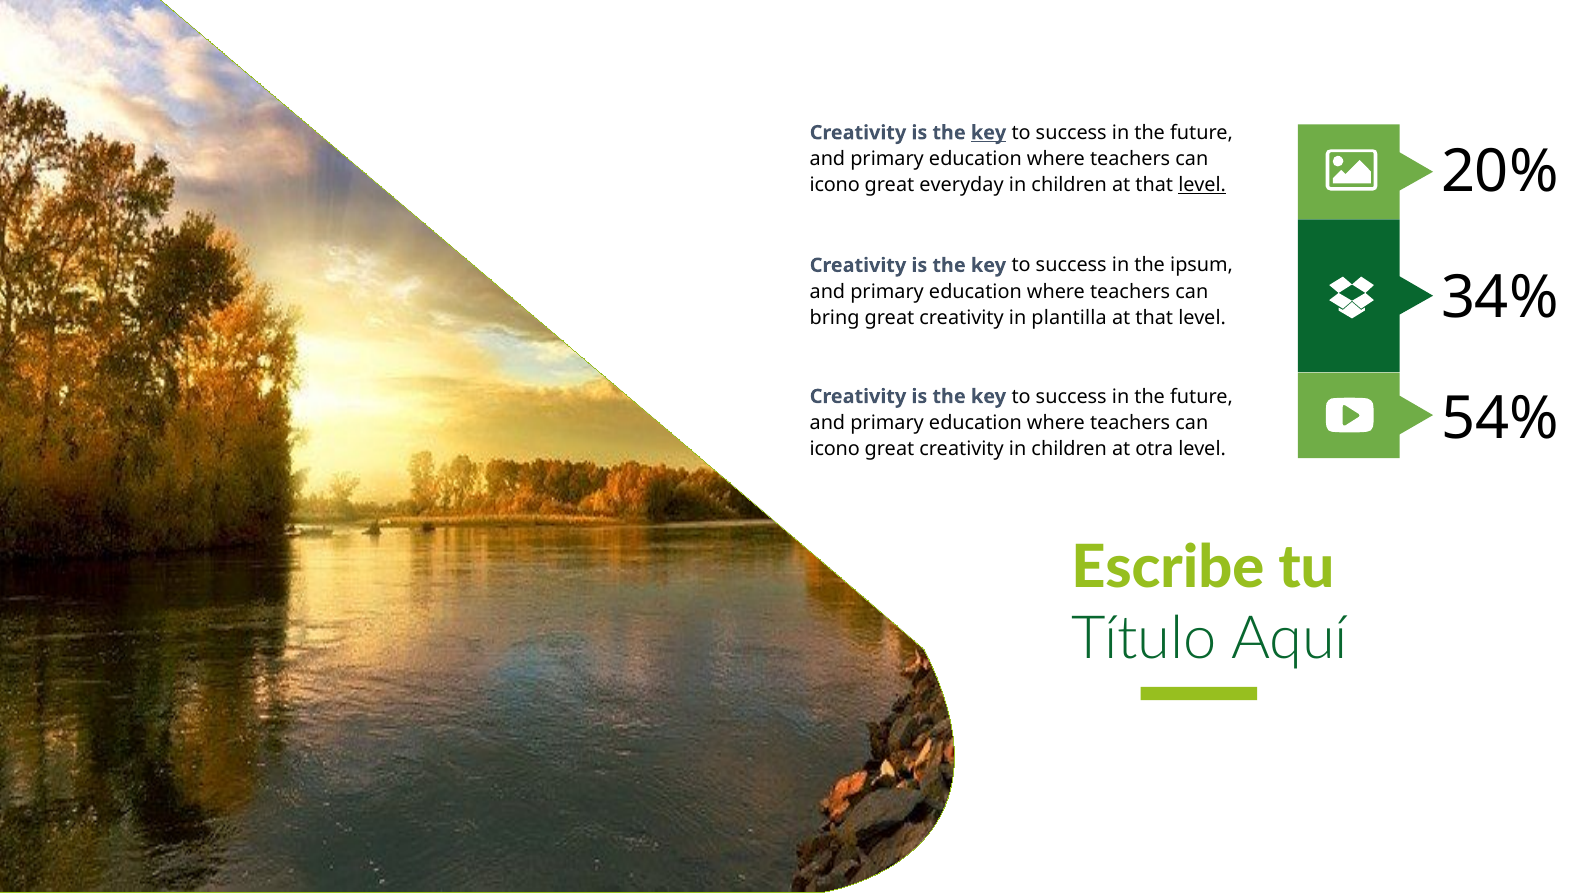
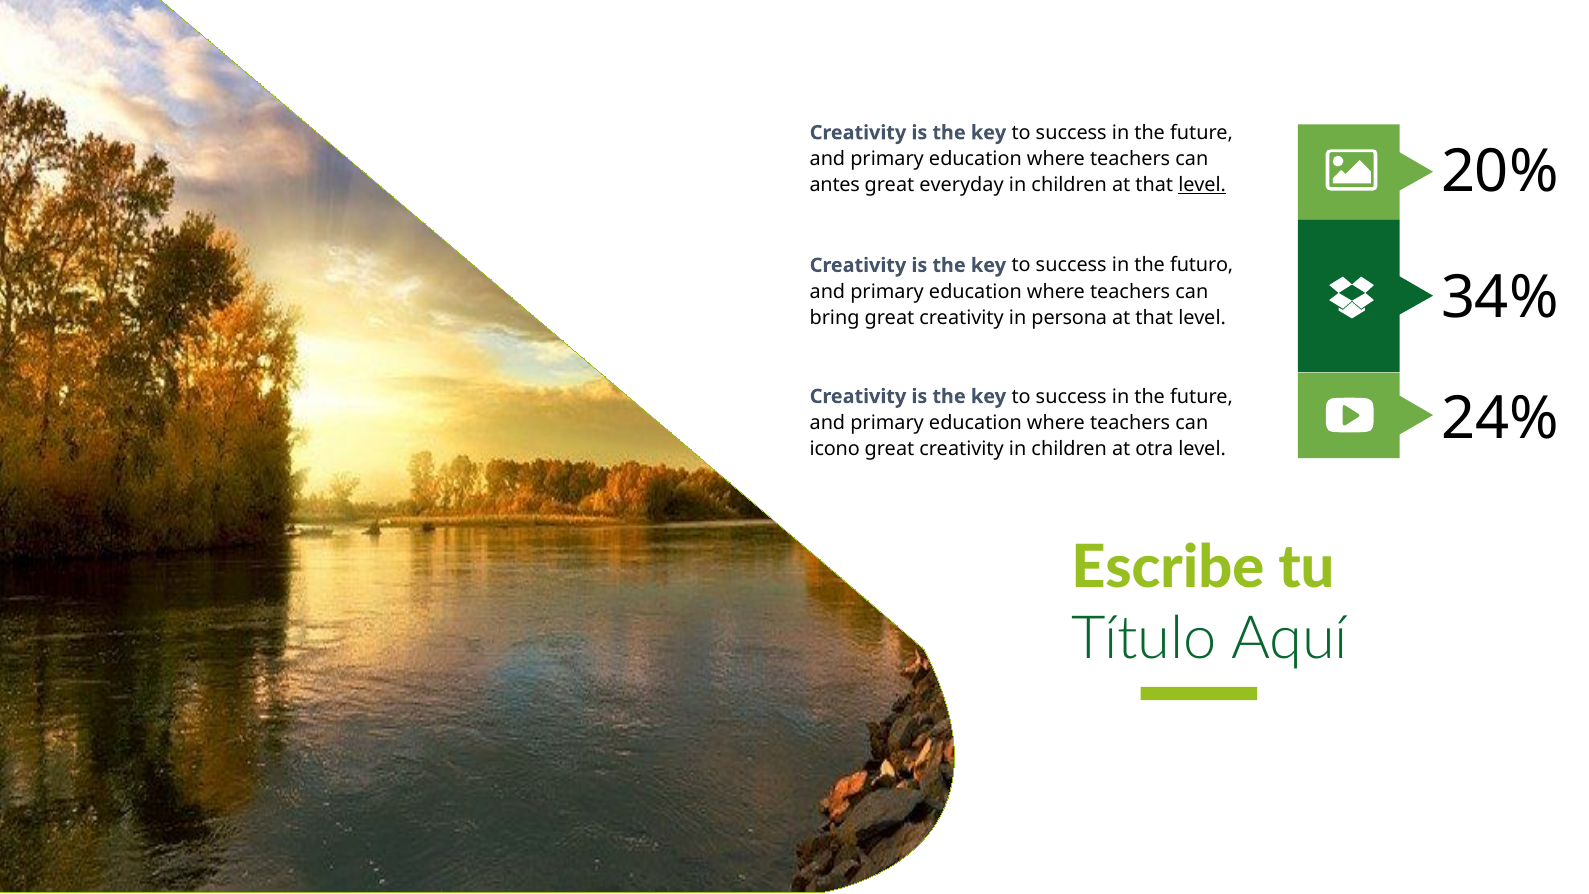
key underline: present -> none (989, 133)
icono: icono -> antes (835, 185)
ipsum: ipsum -> futuro (1202, 265)
plantilla: plantilla -> persona (1069, 318)
54%: 54% -> 24% (1500, 419)
